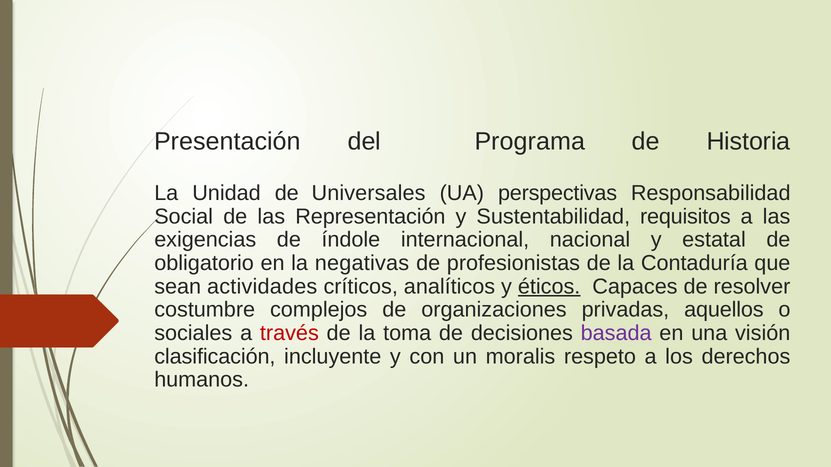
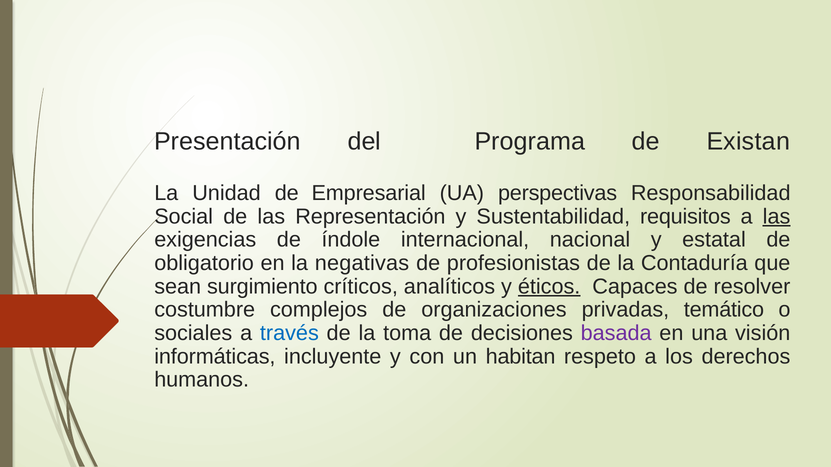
Historia: Historia -> Existan (748, 141)
Universales: Universales -> Empresarial (369, 193)
las underline: none -> present (777, 217)
actividades: actividades -> surgimiento (262, 287)
aquellos: aquellos -> temático (724, 310)
través colour: red -> blue (289, 333)
clasificación: clasificación -> informáticas (215, 357)
moralis: moralis -> habitan (521, 357)
